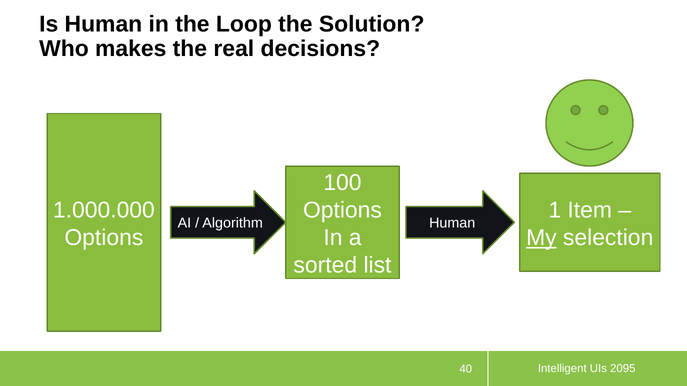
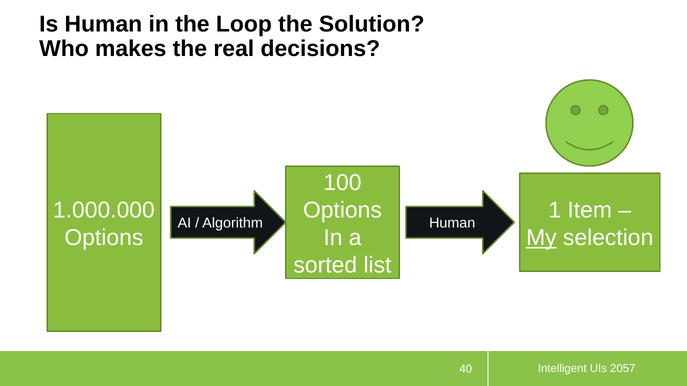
2095: 2095 -> 2057 (623, 369)
